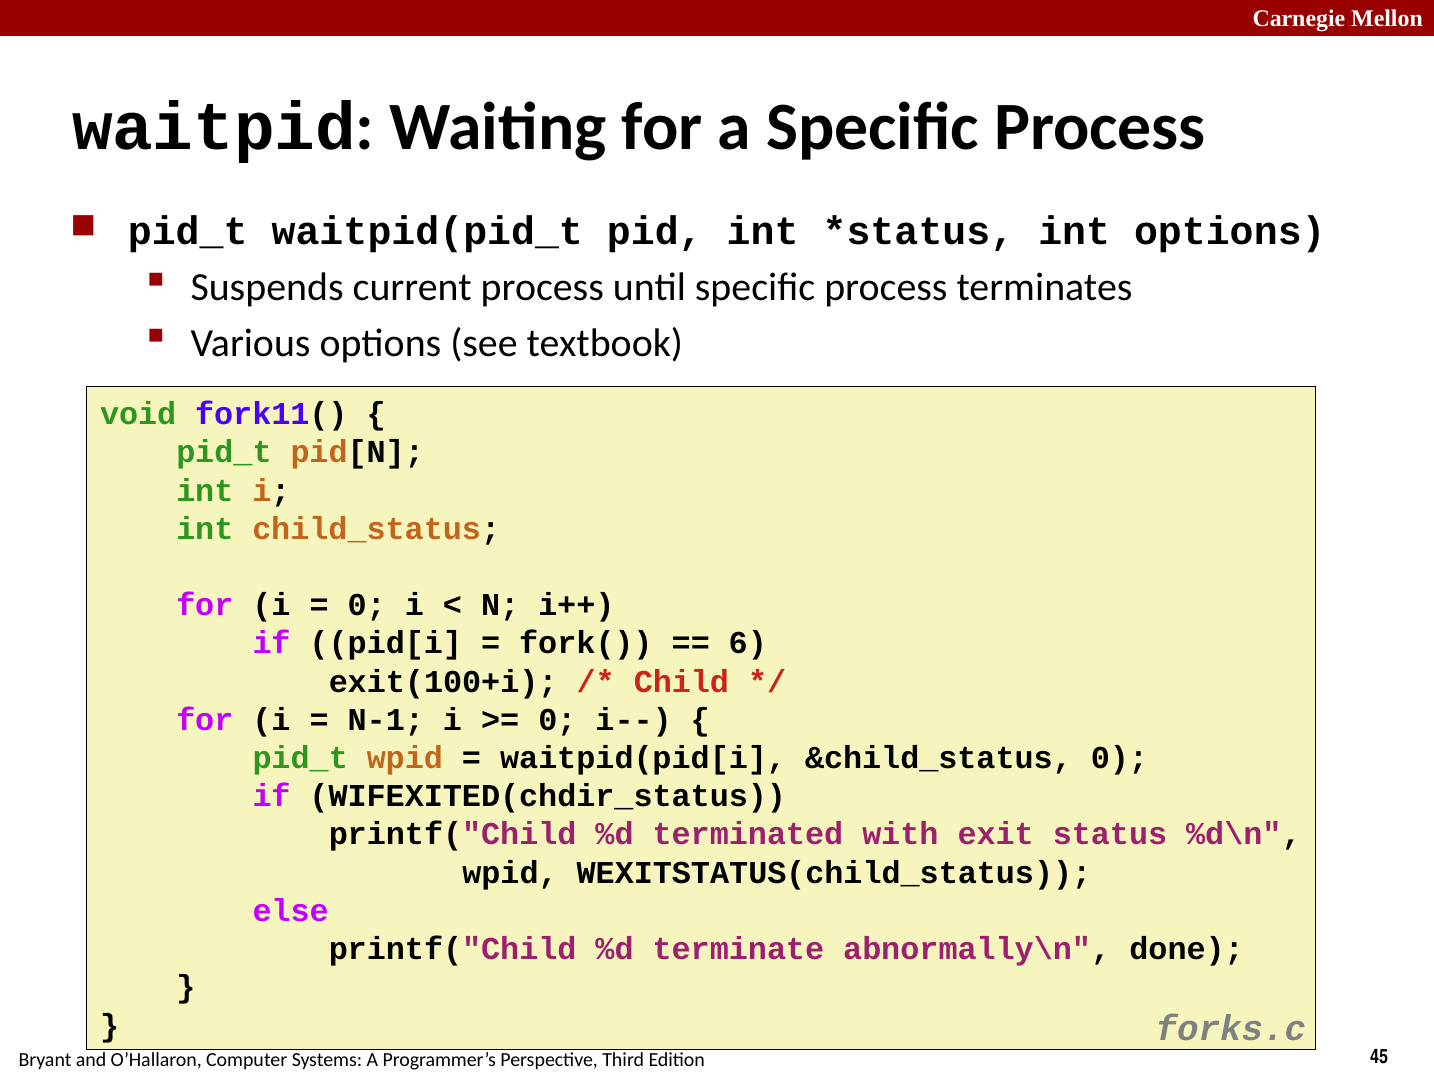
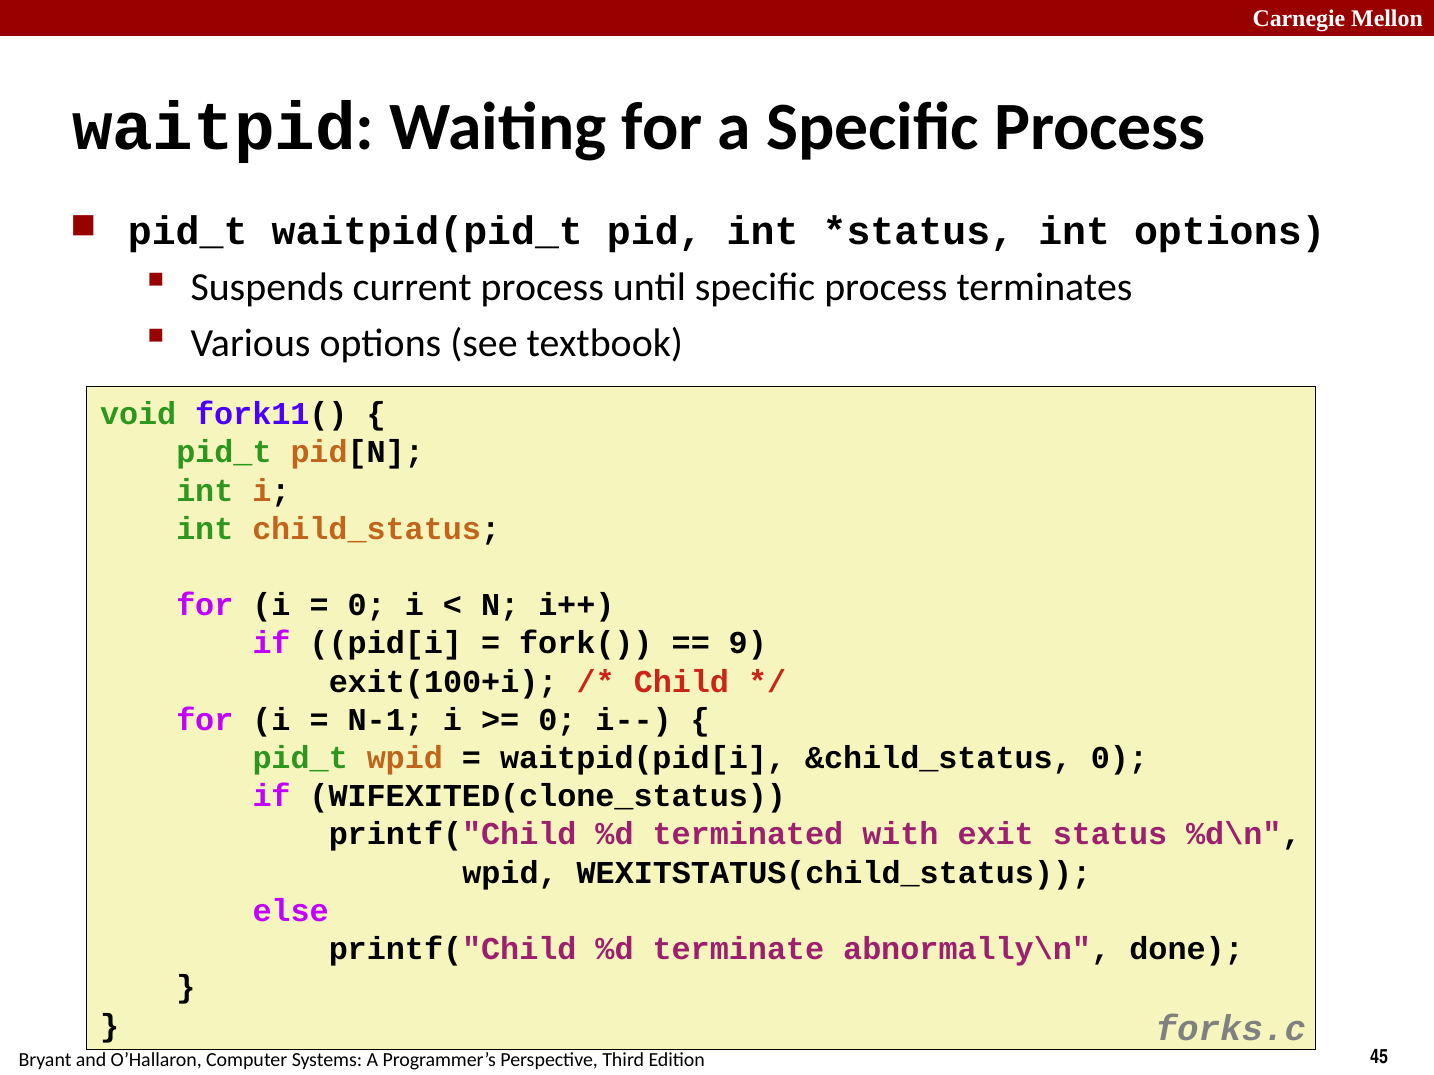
6: 6 -> 9 (748, 644)
WIFEXITED(chdir_status: WIFEXITED(chdir_status -> WIFEXITED(clone_status (548, 797)
